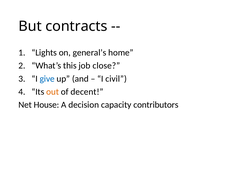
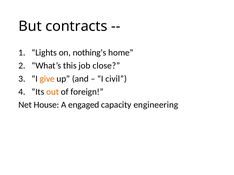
general’s: general’s -> nothing’s (90, 53)
give colour: blue -> orange (47, 79)
decent: decent -> foreign (87, 92)
decision: decision -> engaged (84, 105)
contributors: contributors -> engineering (156, 105)
